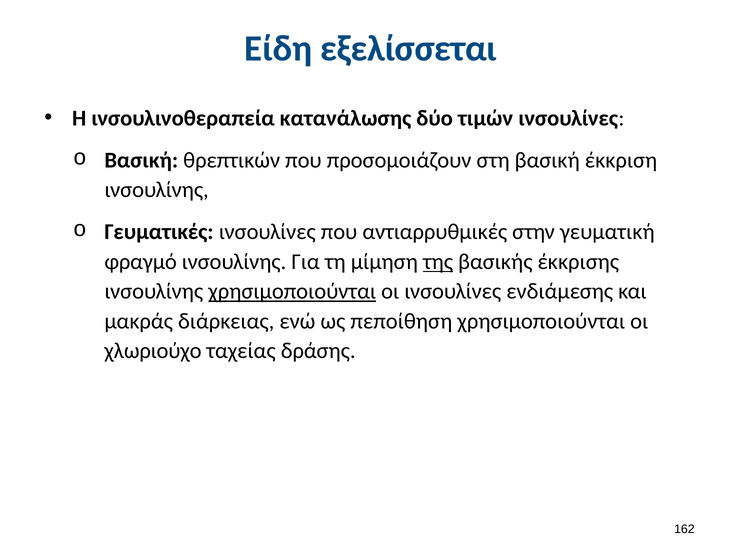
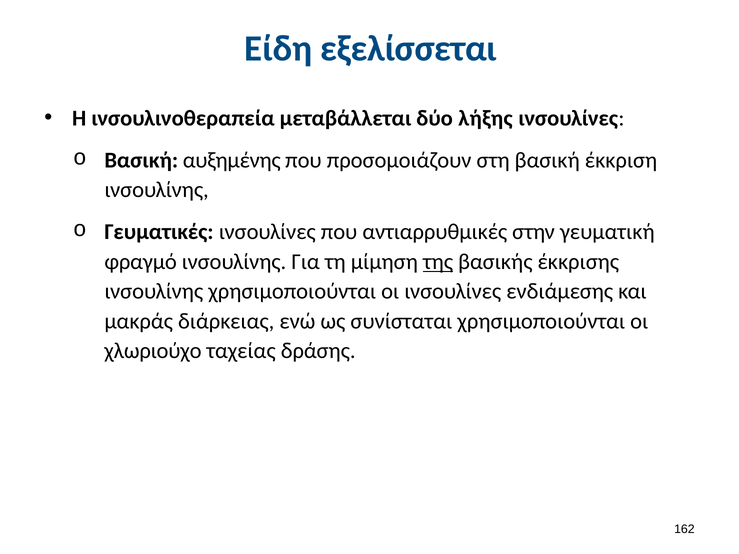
κατανάλωσης: κατανάλωσης -> μεταβάλλεται (346, 118)
τιμών: τιμών -> λήξης (485, 118)
θρεπτικών: θρεπτικών -> αυξημένης (232, 160)
χρησιμοποιούνται underline: present -> none (292, 292)
πεποίθηση: πεποίθηση -> συνίσταται (401, 321)
